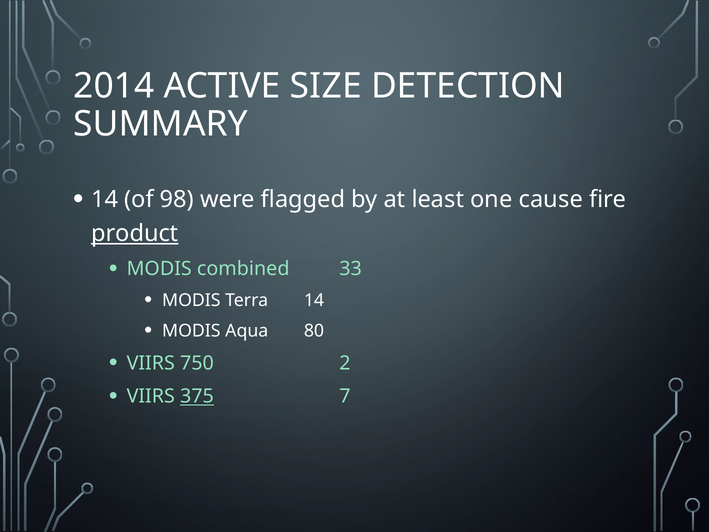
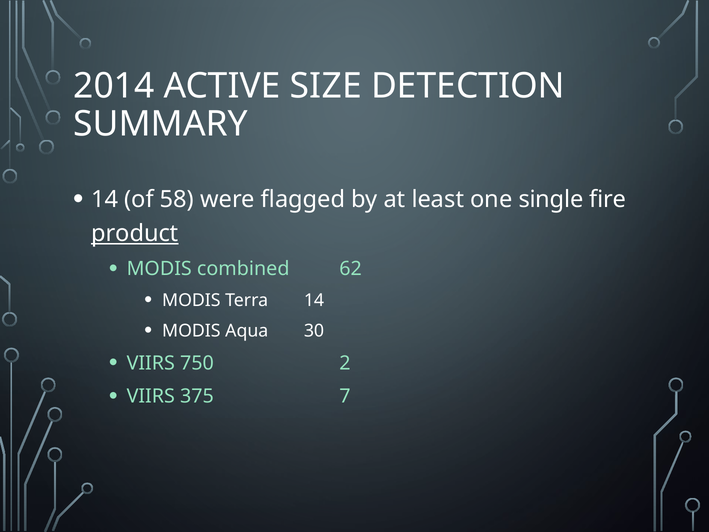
98: 98 -> 58 (177, 199)
cause: cause -> single (551, 199)
33: 33 -> 62 (351, 269)
80: 80 -> 30 (314, 331)
375 underline: present -> none (197, 396)
